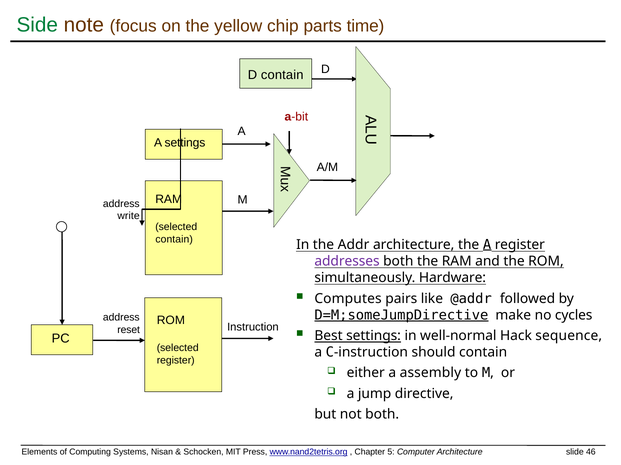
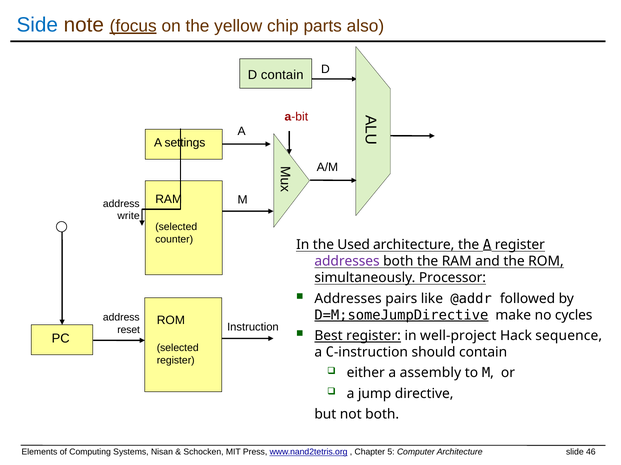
Side colour: green -> blue (37, 25)
focus underline: none -> present (133, 26)
time: time -> also (365, 26)
contain: contain -> counter (174, 240)
Addr: Addr -> Used (354, 245)
Hardware: Hardware -> Processor (453, 278)
Computes: Computes -> Addresses (348, 299)
Best settings: settings -> register (373, 336)
well-normal: well-normal -> well-project (458, 336)
